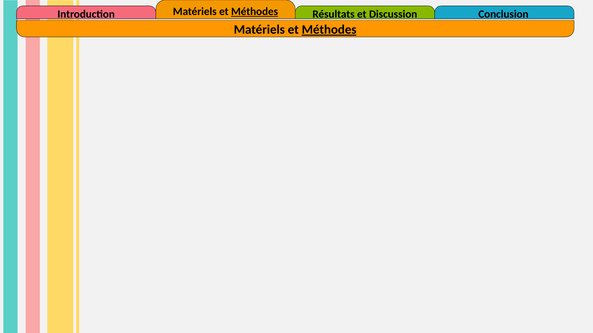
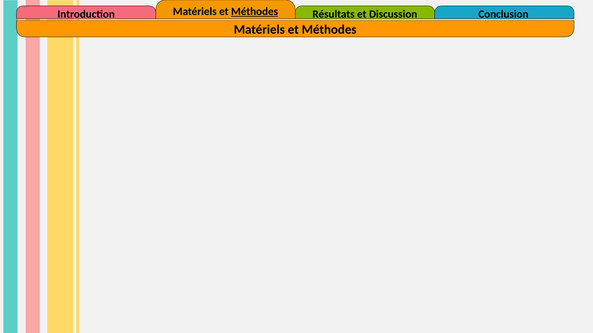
Méthodes underline: present -> none (329, 30)
